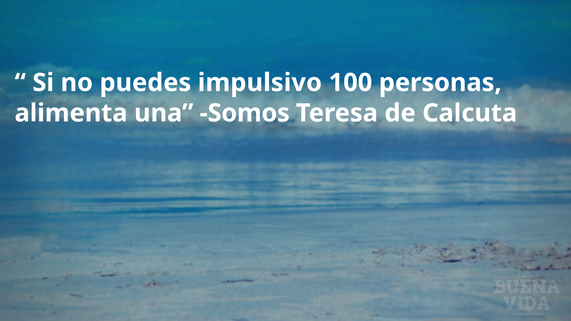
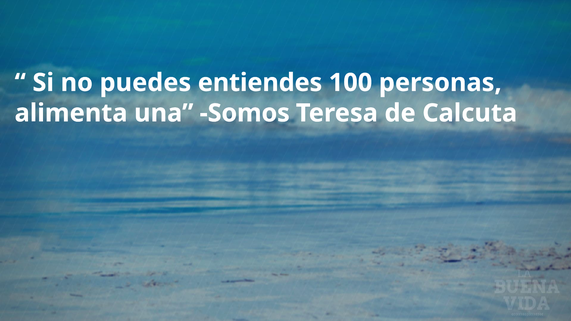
impulsivo: impulsivo -> entiendes (260, 83)
